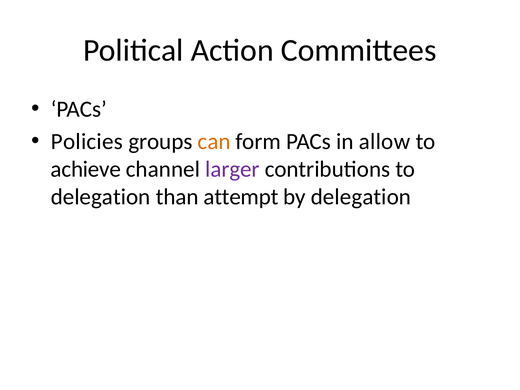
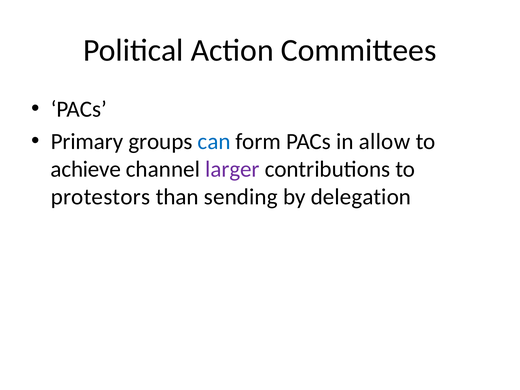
Policies: Policies -> Primary (87, 141)
can colour: orange -> blue (214, 141)
delegation: delegation -> protestors (100, 197)
attempt: attempt -> sending (241, 197)
